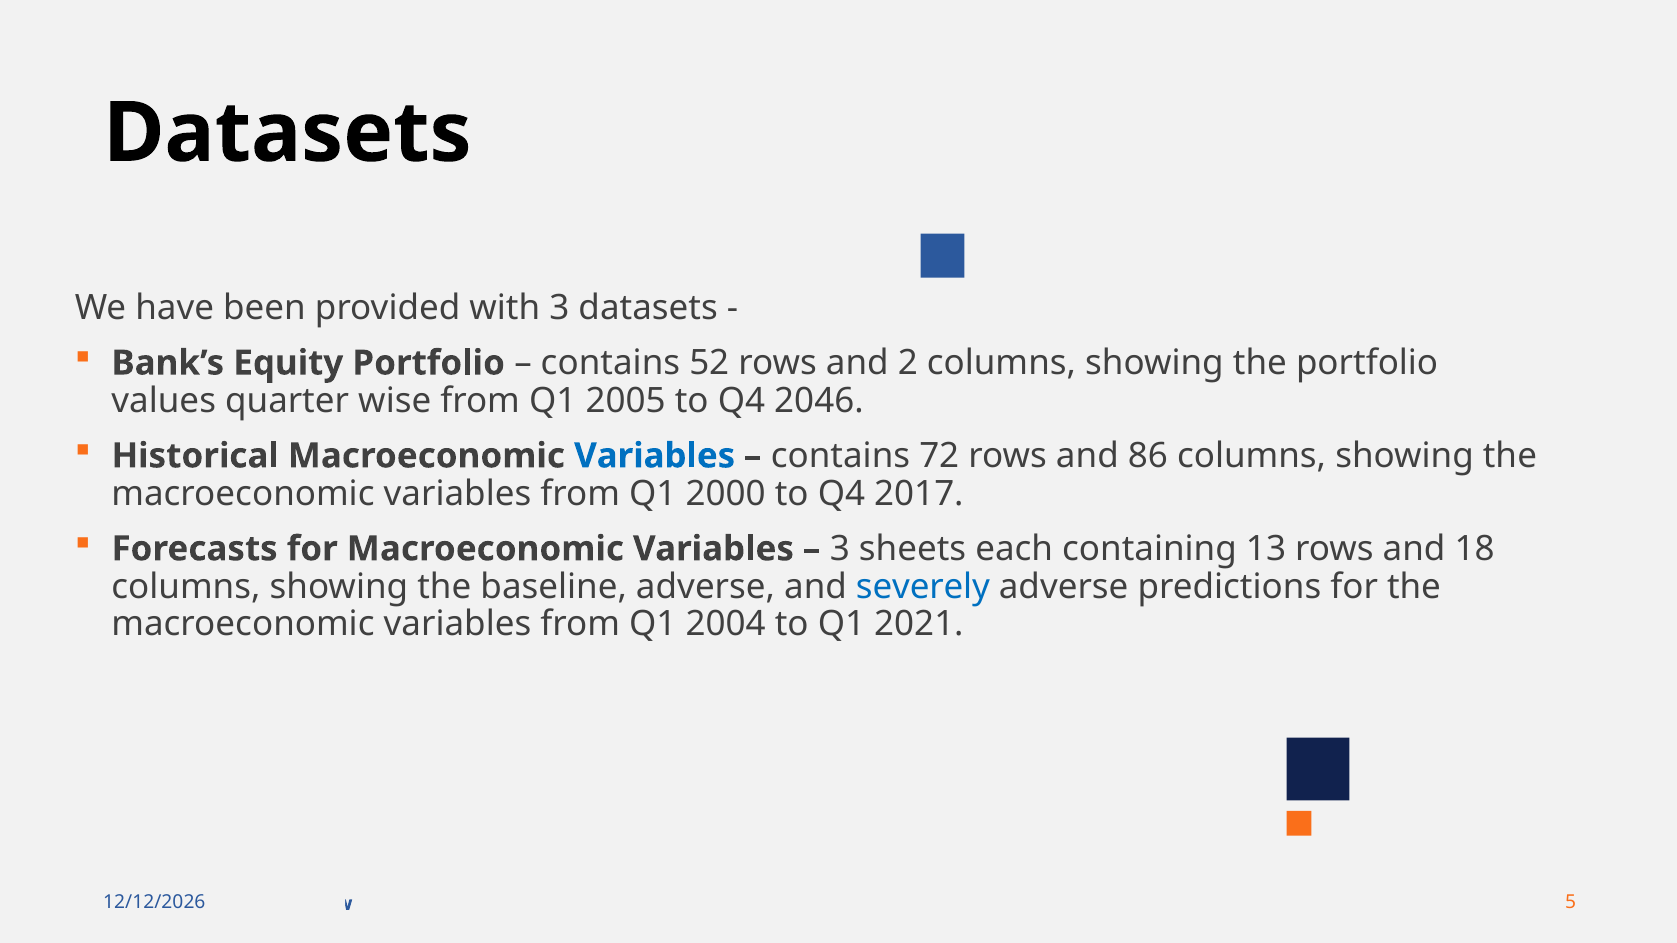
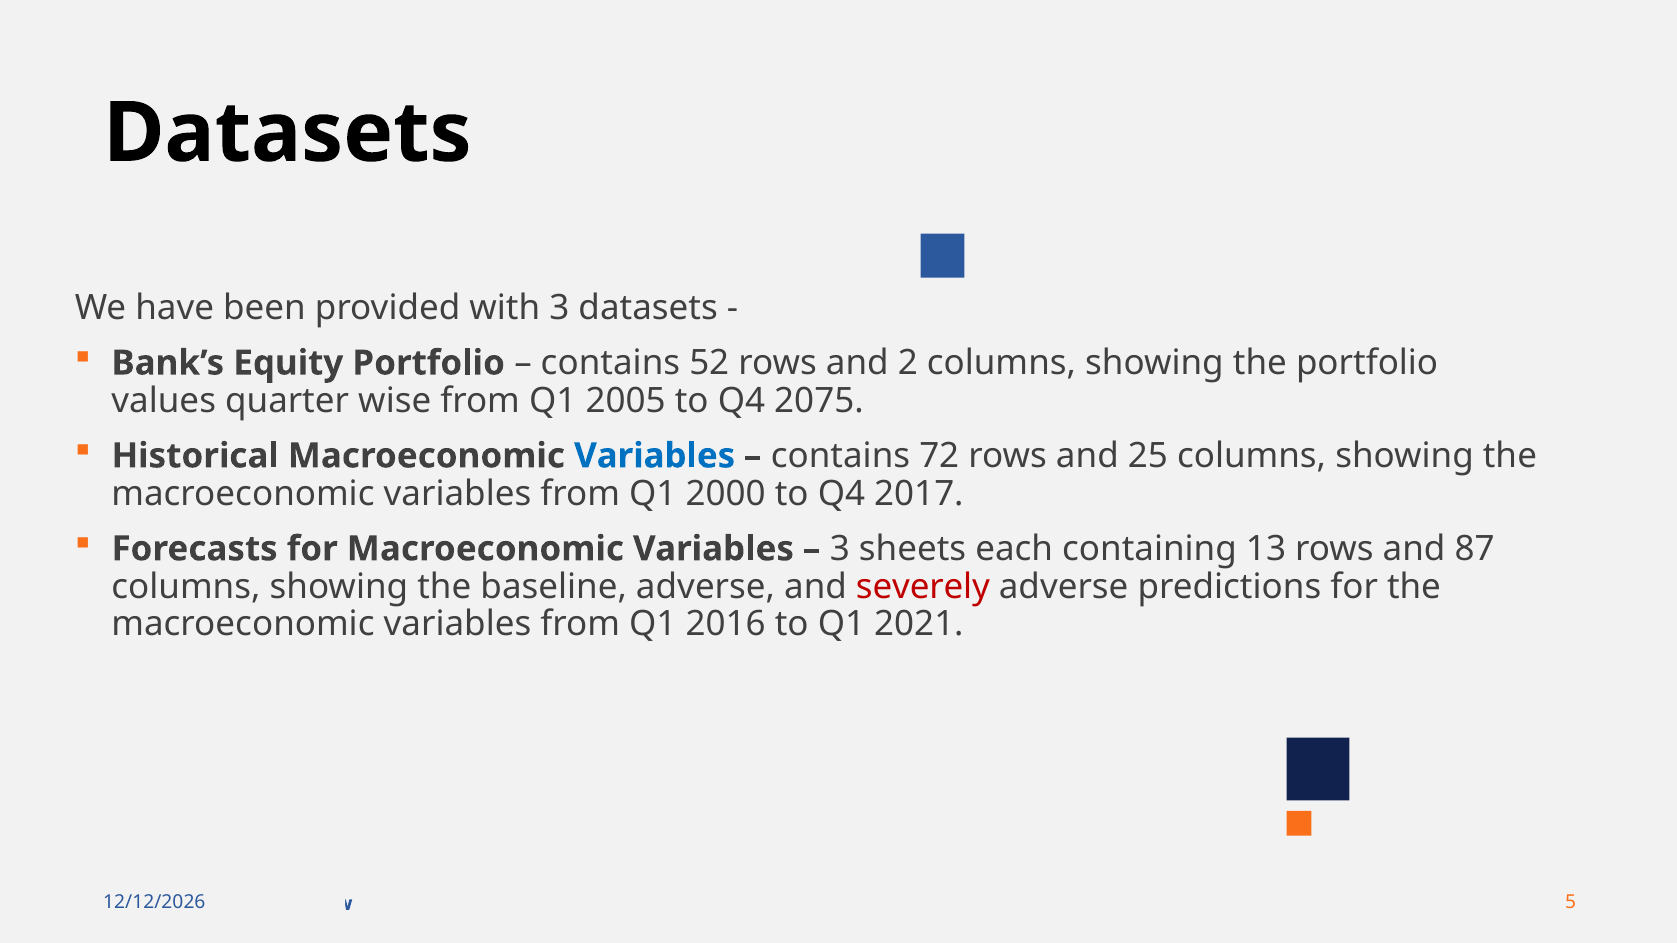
2046: 2046 -> 2075 (819, 401)
86: 86 -> 25 (1148, 456)
18: 18 -> 87 (1475, 549)
severely colour: blue -> red (923, 587)
2004: 2004 -> 2016 (726, 624)
